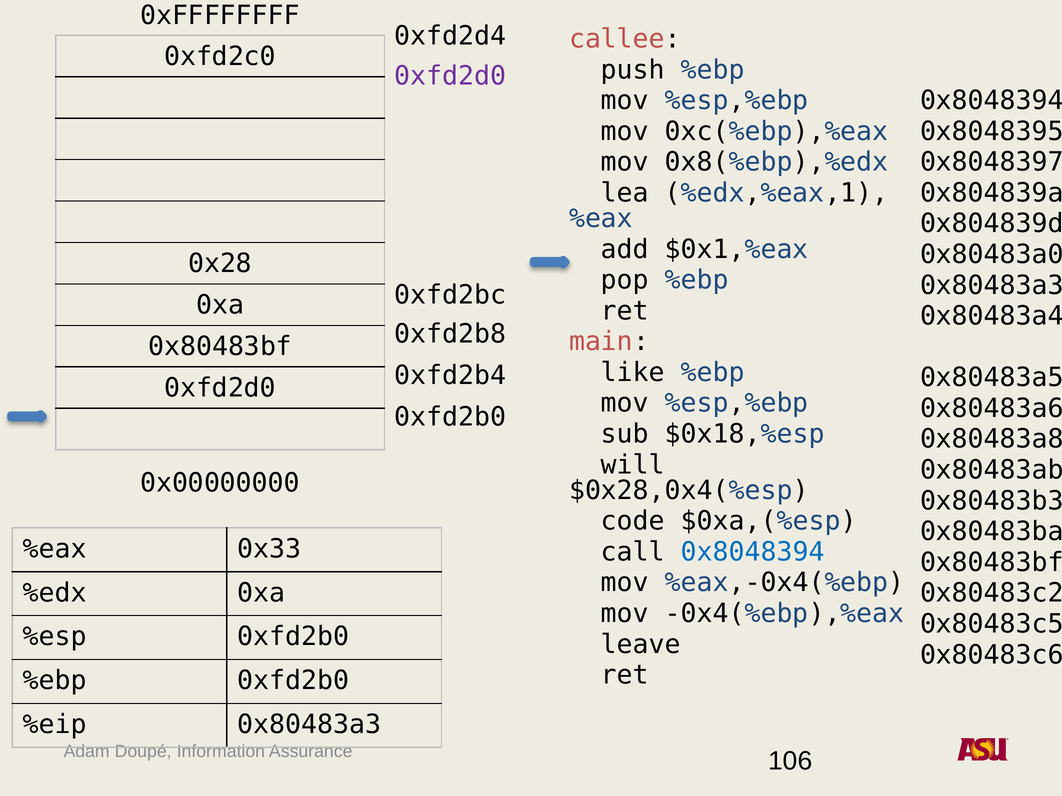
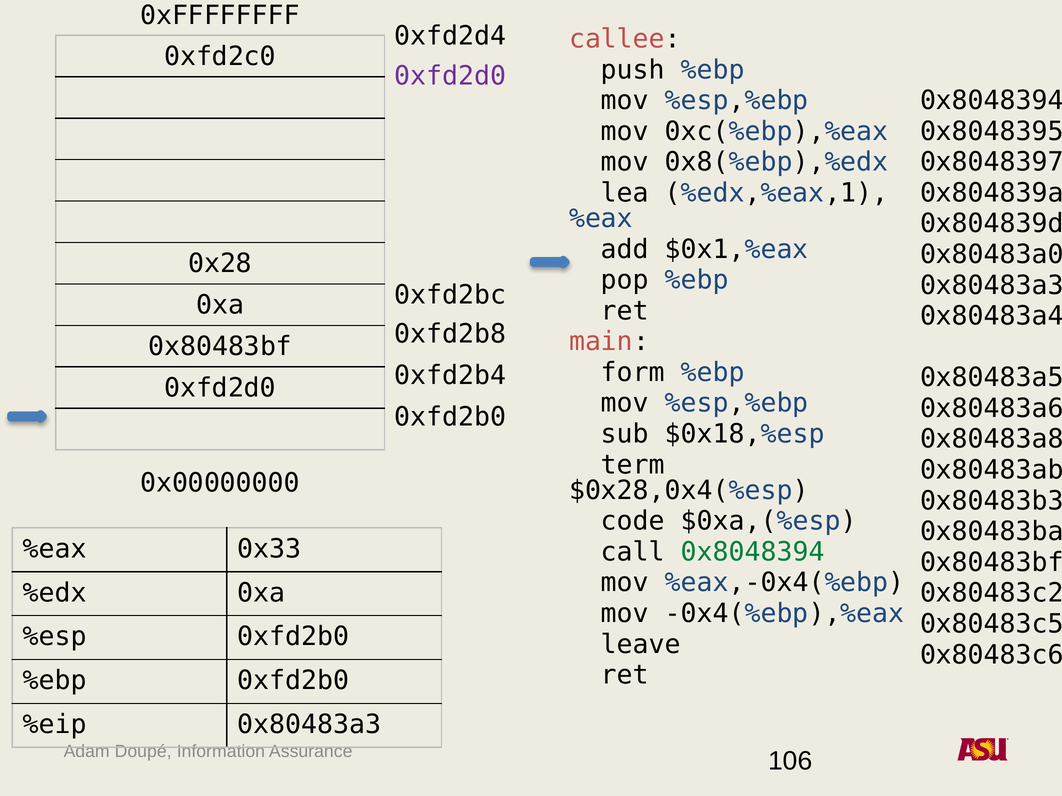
like: like -> form (633, 373)
will: will -> term (633, 465)
0x8048394 colour: blue -> green (753, 552)
